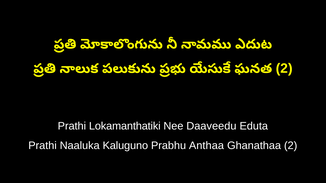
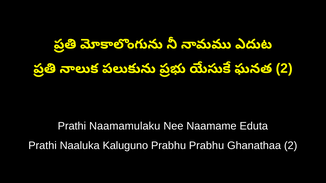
Lokamanthatiki: Lokamanthatiki -> Naamamulaku (125, 126)
Daaveedu: Daaveedu -> Naamame (211, 126)
Prabhu Anthaa: Anthaa -> Prabhu (207, 146)
